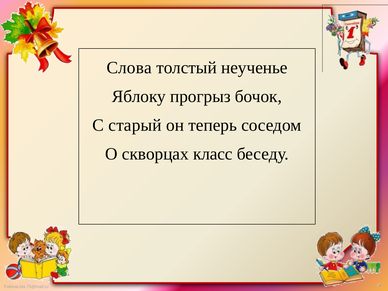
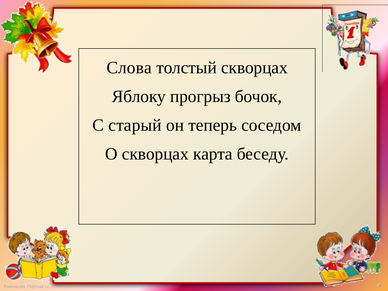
толстый неученье: неученье -> скворцах (254, 68)
класс: класс -> карта (213, 154)
